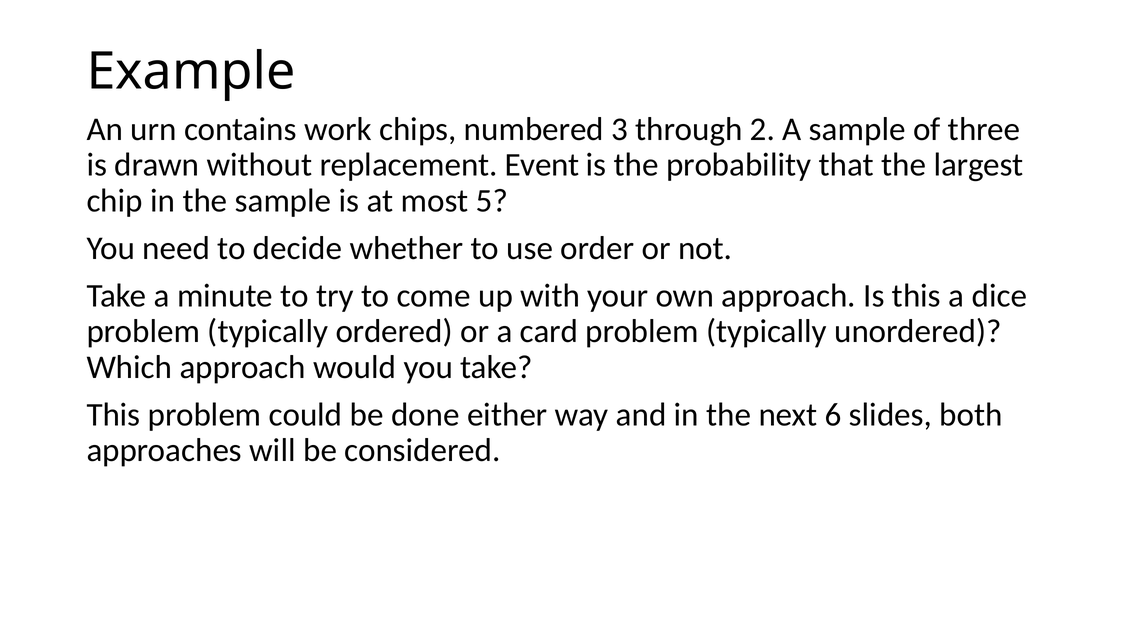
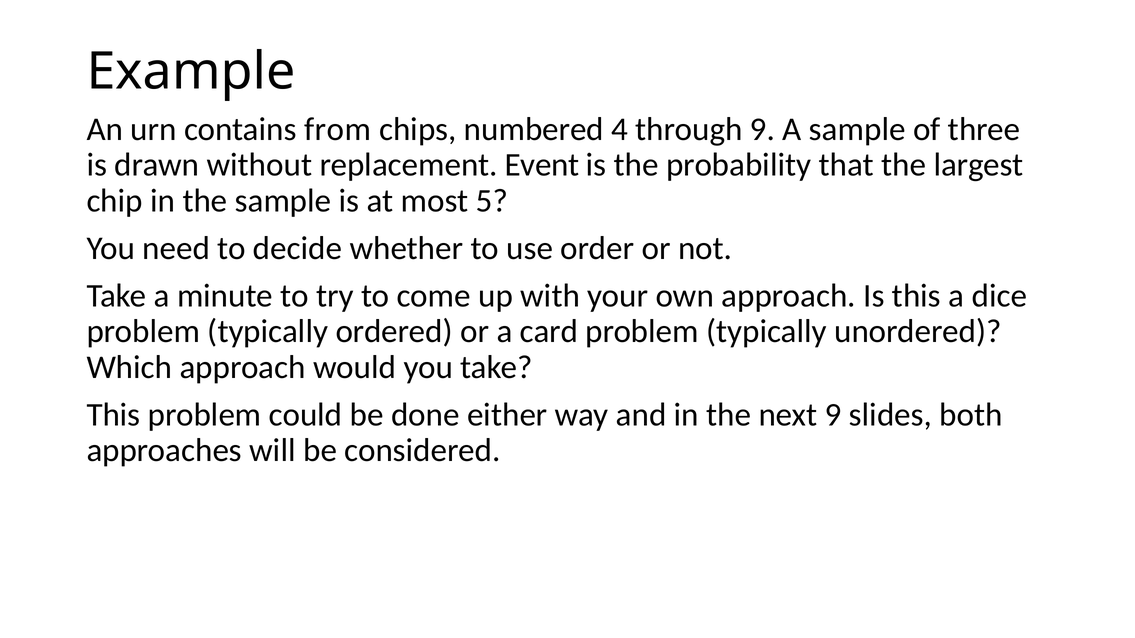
work: work -> from (338, 129)
3: 3 -> 4 (620, 129)
through 2: 2 -> 9 (762, 129)
next 6: 6 -> 9 (833, 415)
